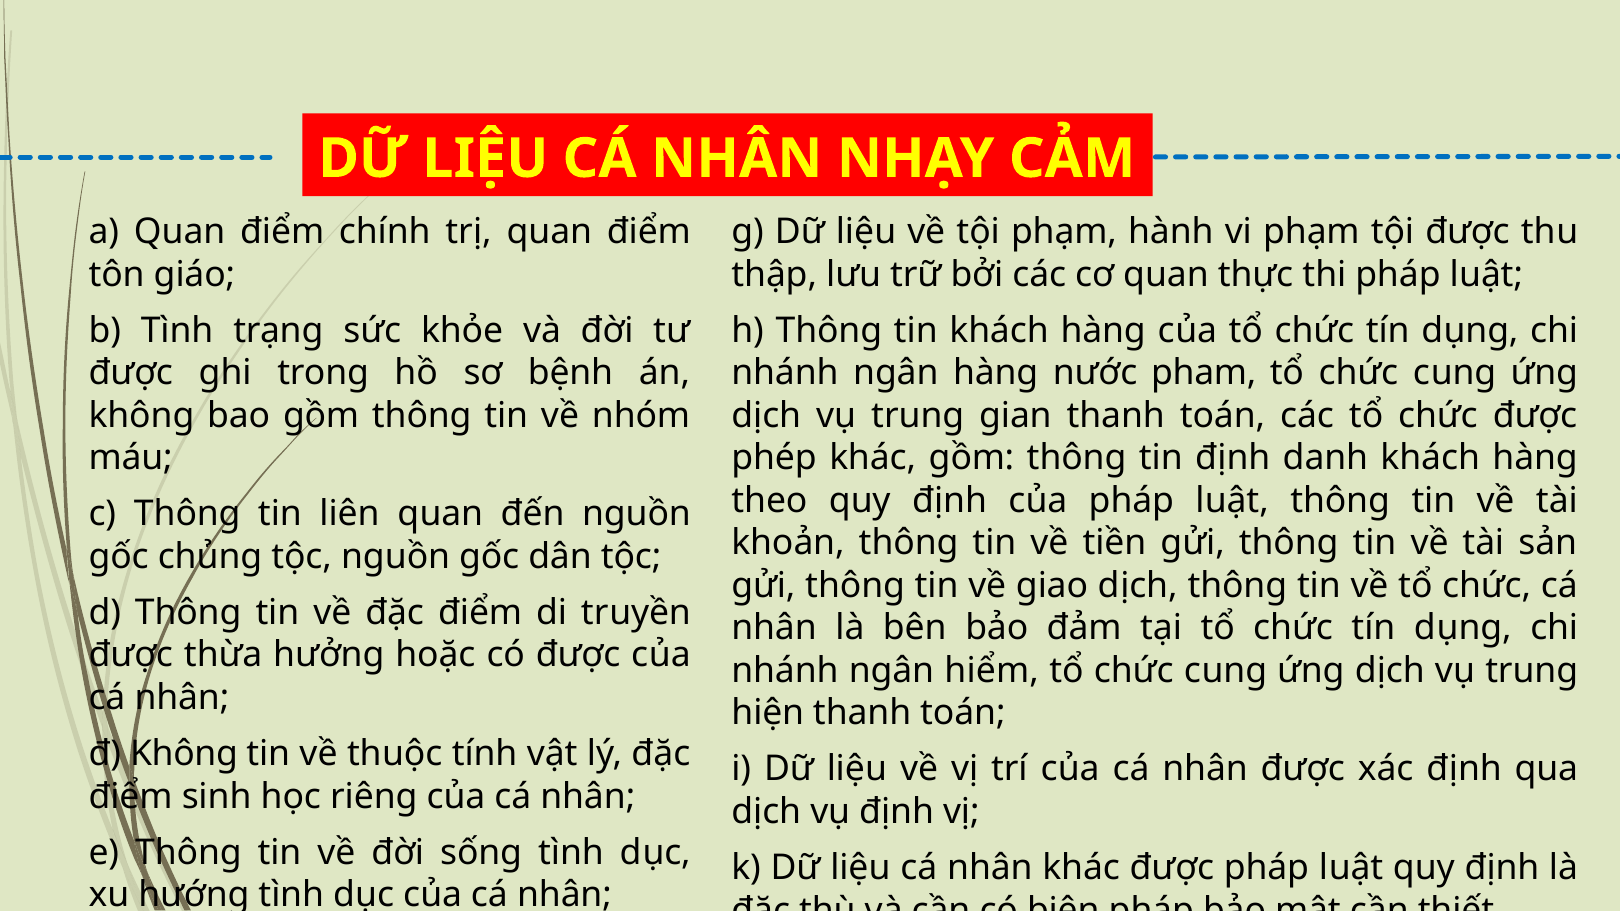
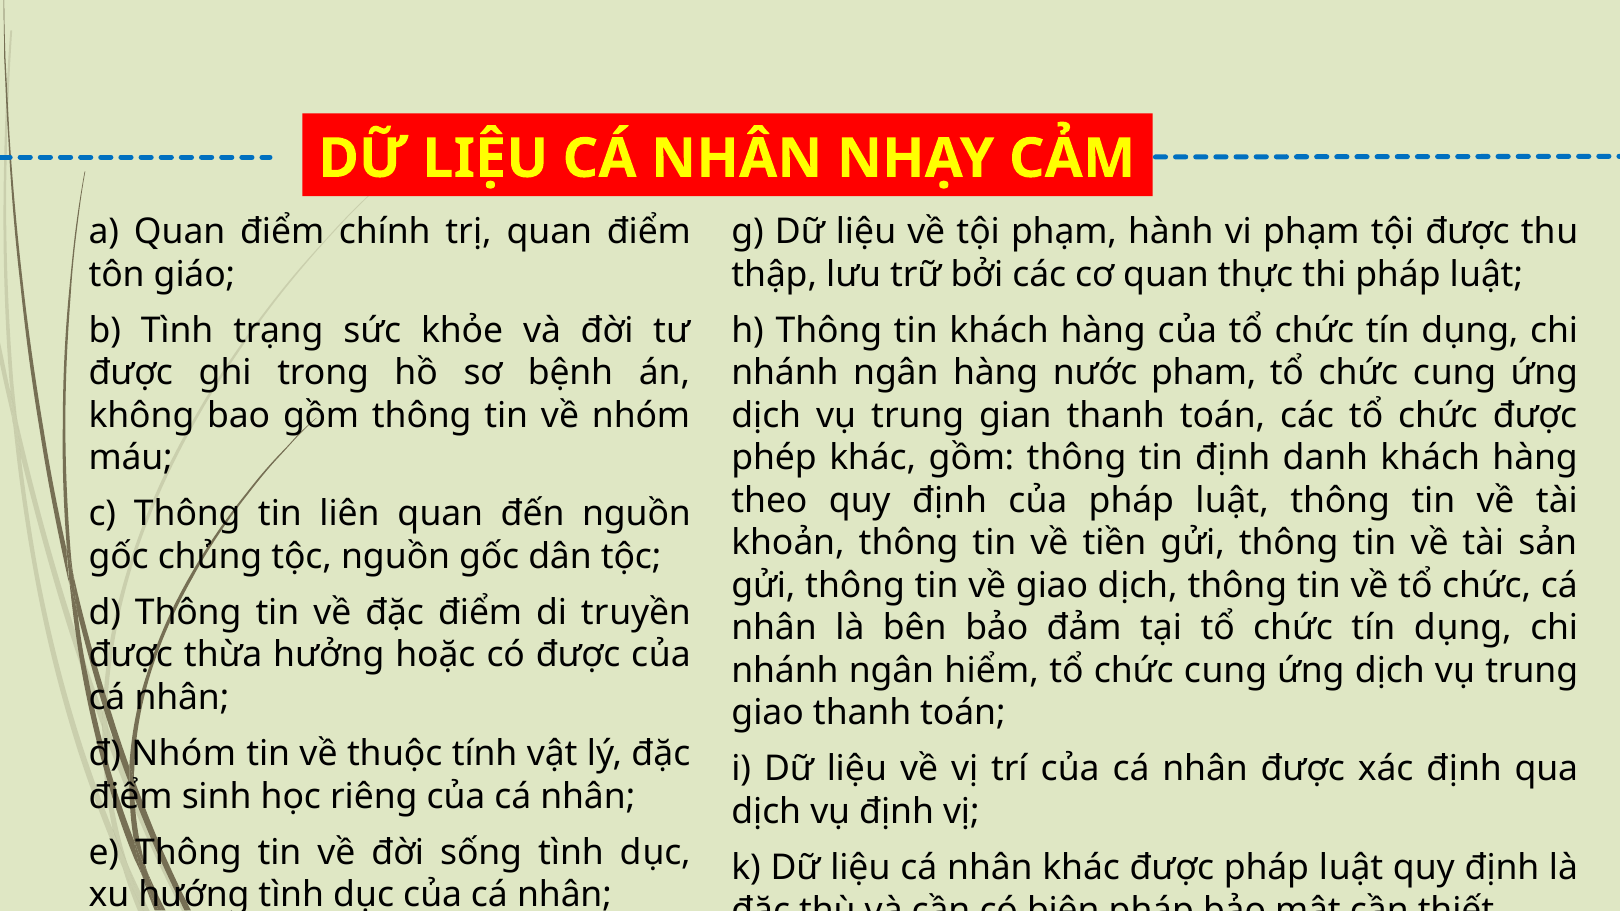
hiện: hiện -> giao (768, 713)
đ Không: Không -> Nhóm (184, 754)
